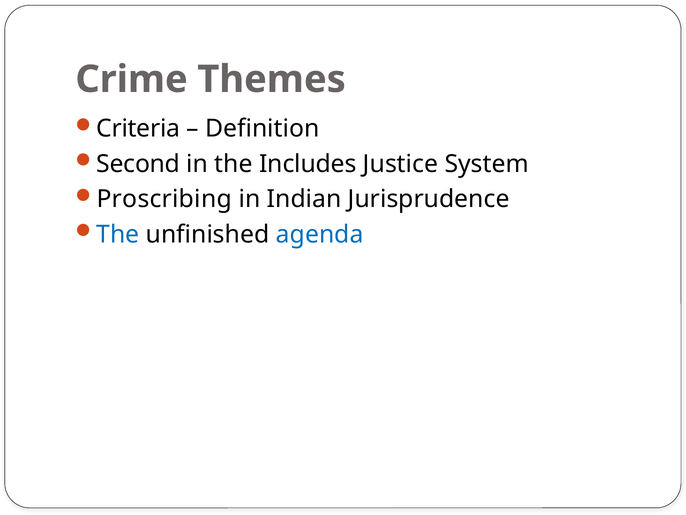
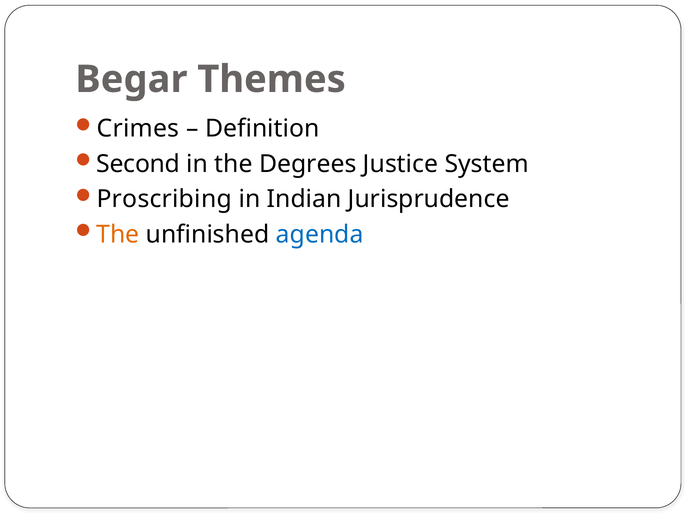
Crime: Crime -> Begar (131, 79)
Criteria: Criteria -> Crimes (138, 129)
Includes: Includes -> Degrees (308, 164)
The colour: blue -> orange (118, 234)
